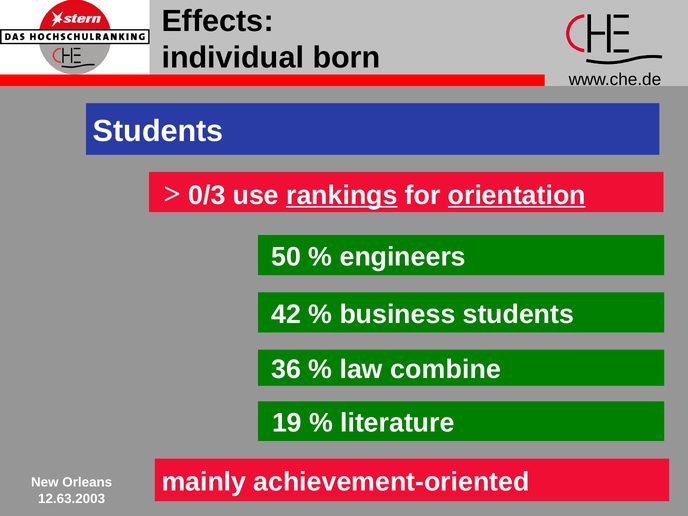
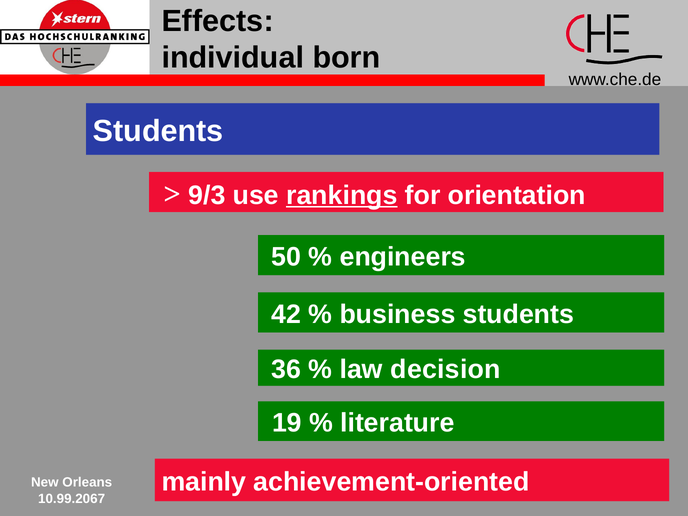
0/3: 0/3 -> 9/3 (207, 195)
orientation underline: present -> none (517, 195)
combine: combine -> decision (446, 370)
12.63.2003: 12.63.2003 -> 10.99.2067 (72, 499)
